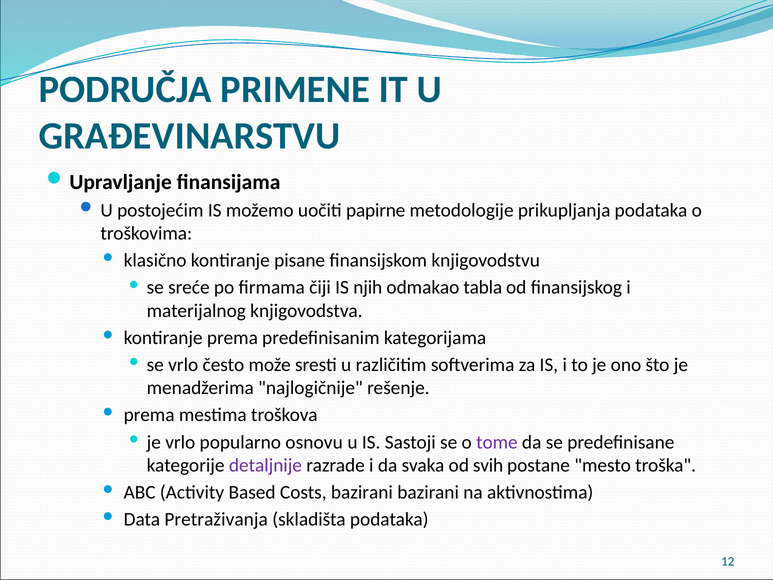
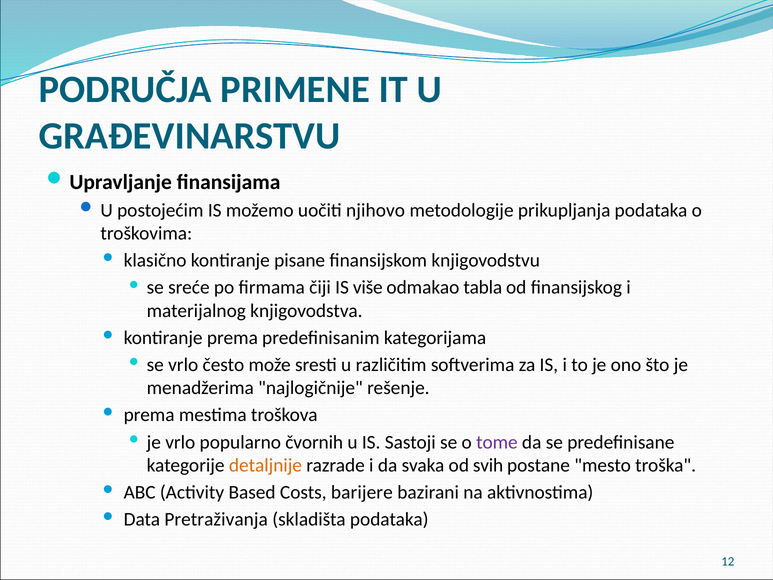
papirne: papirne -> njihovo (376, 210)
njih: njih -> više (368, 287)
osnovu: osnovu -> čvornih (314, 442)
detaljnije colour: purple -> orange (265, 465)
Costs bazirani: bazirani -> barijere (362, 492)
